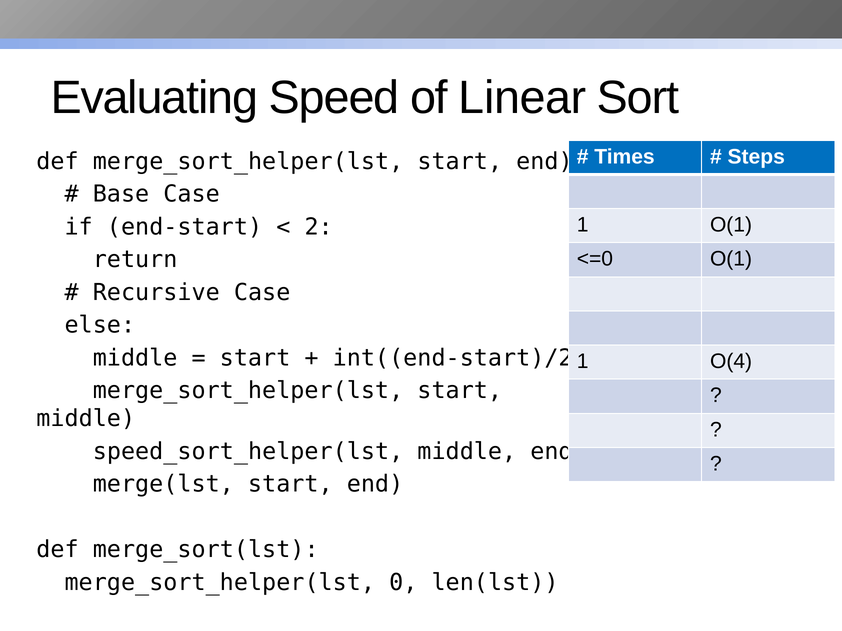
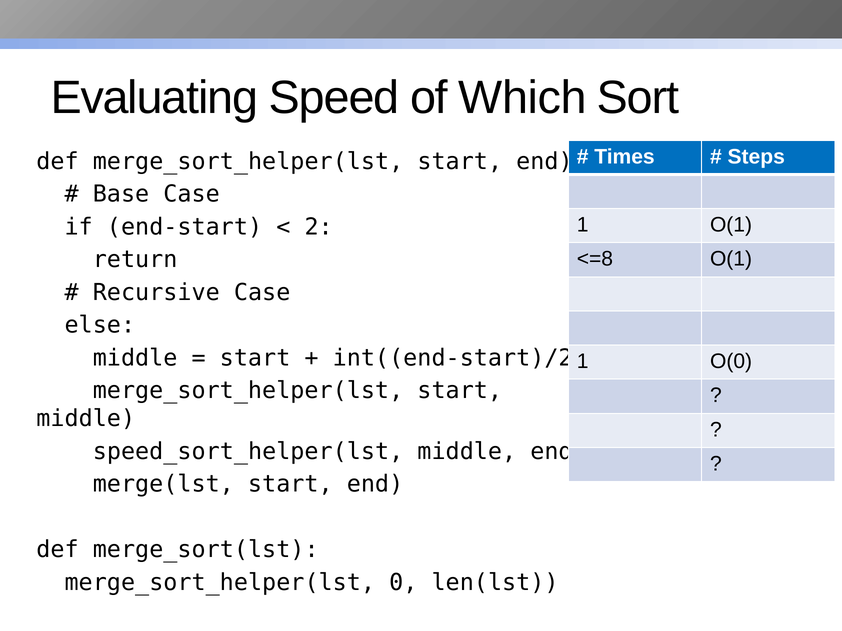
Linear: Linear -> Which (523, 98)
<=0: <=0 -> <=8 (595, 259)
O(4: O(4 -> O(0 (731, 362)
